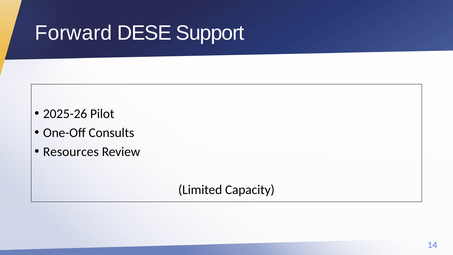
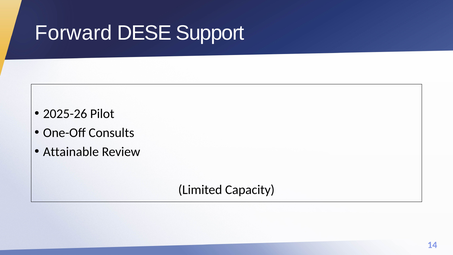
Resources: Resources -> Attainable (71, 152)
